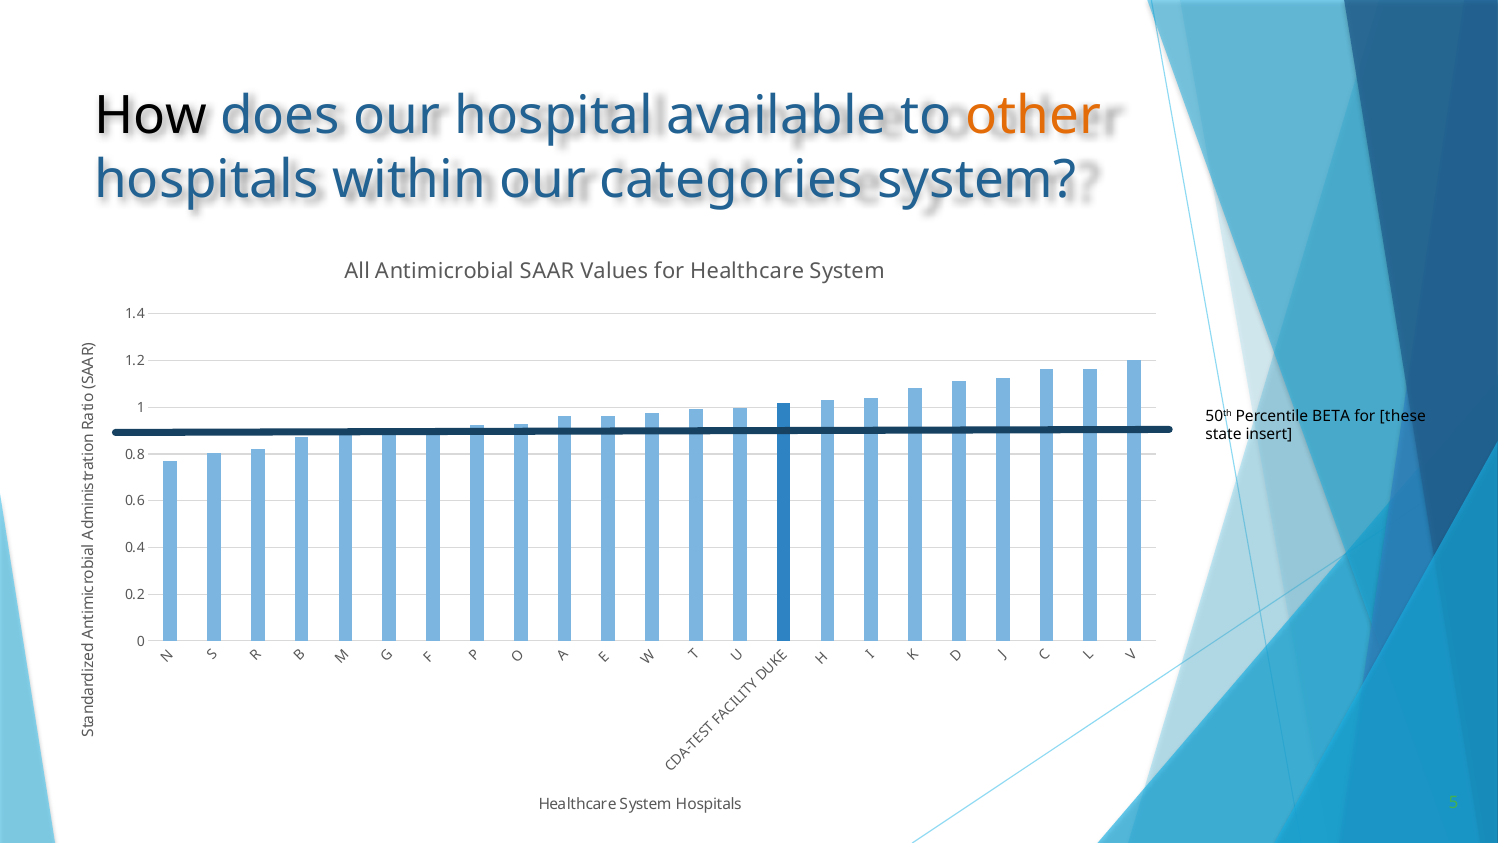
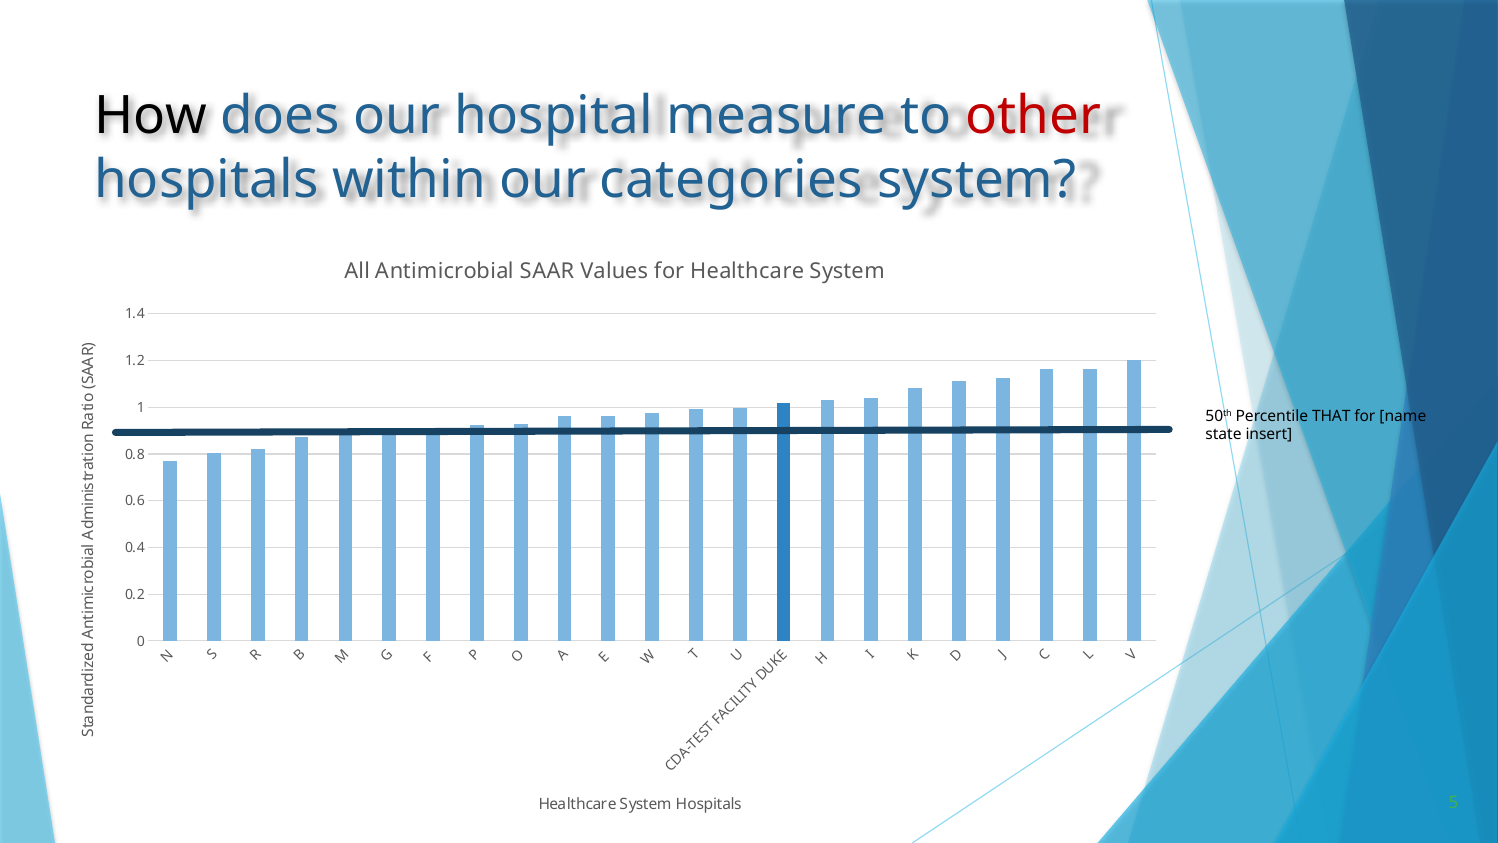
available: available -> measure (777, 116)
other colour: orange -> red (1033, 116)
BETA: BETA -> THAT (1331, 416)
these: these -> name (1403, 416)
